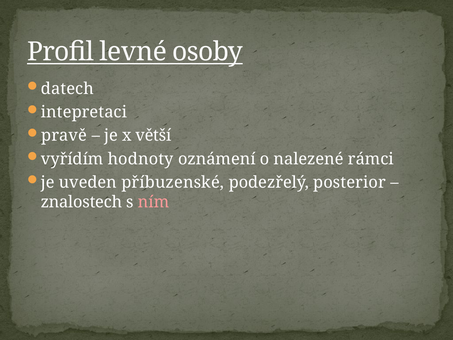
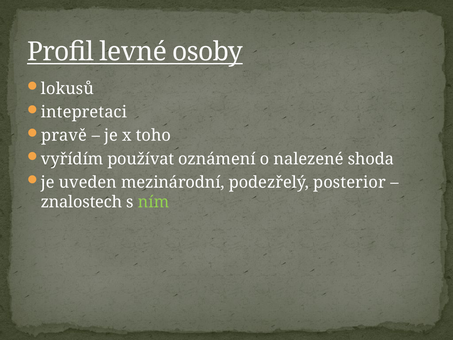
datech: datech -> lokusů (67, 89)
větší: větší -> toho (153, 135)
hodnoty: hodnoty -> používat (141, 159)
rámci: rámci -> shoda (371, 159)
příbuzenské: příbuzenské -> mezinárodní (173, 182)
ním colour: pink -> light green (154, 202)
